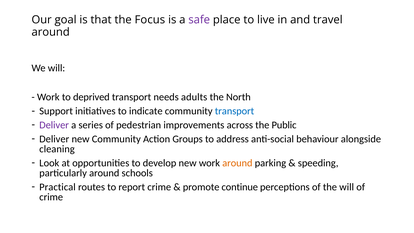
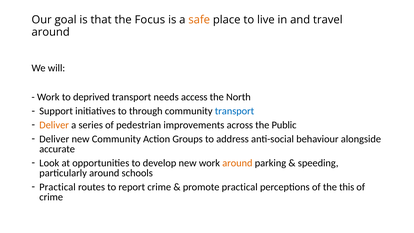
safe colour: purple -> orange (199, 20)
adults: adults -> access (194, 97)
indicate: indicate -> through (146, 111)
Deliver colour: purple -> orange (54, 125)
cleaning: cleaning -> accurate (57, 149)
promote continue: continue -> practical (240, 187)
the will: will -> this (347, 187)
